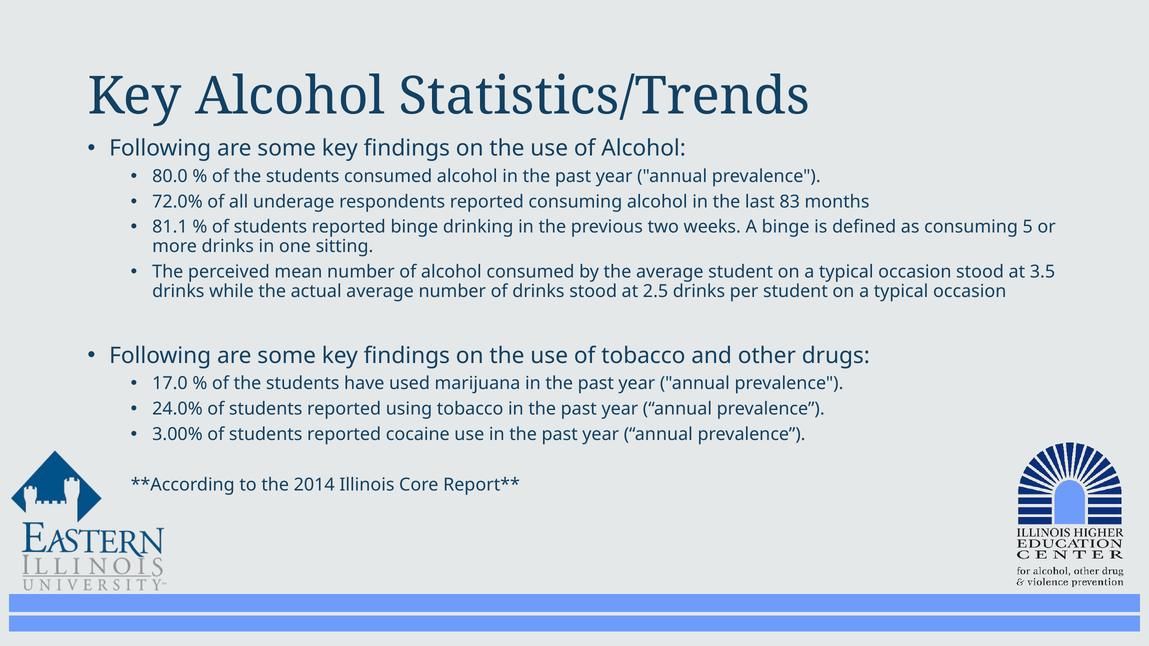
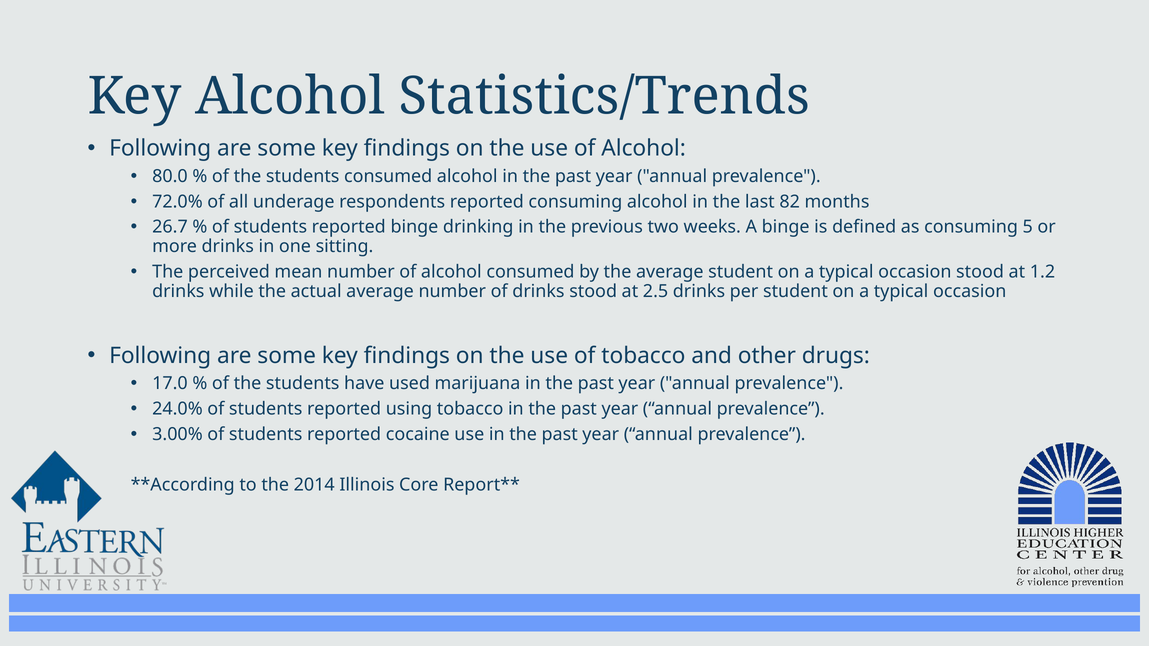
83: 83 -> 82 (790, 202)
81.1: 81.1 -> 26.7 (170, 227)
3.5: 3.5 -> 1.2 (1042, 272)
